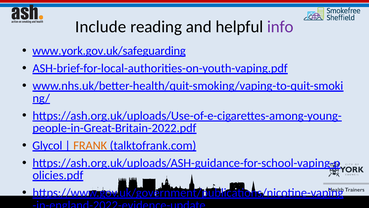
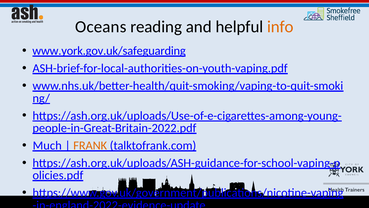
Include: Include -> Oceans (101, 27)
info colour: purple -> orange (280, 27)
Glycol: Glycol -> Much (47, 145)
